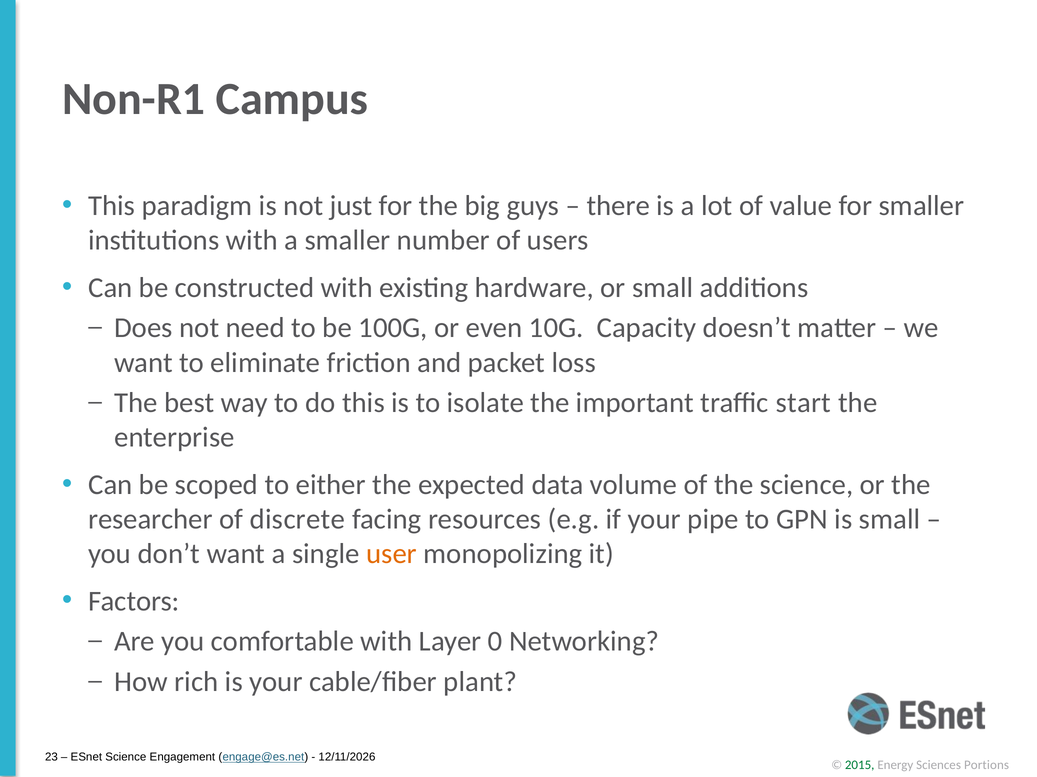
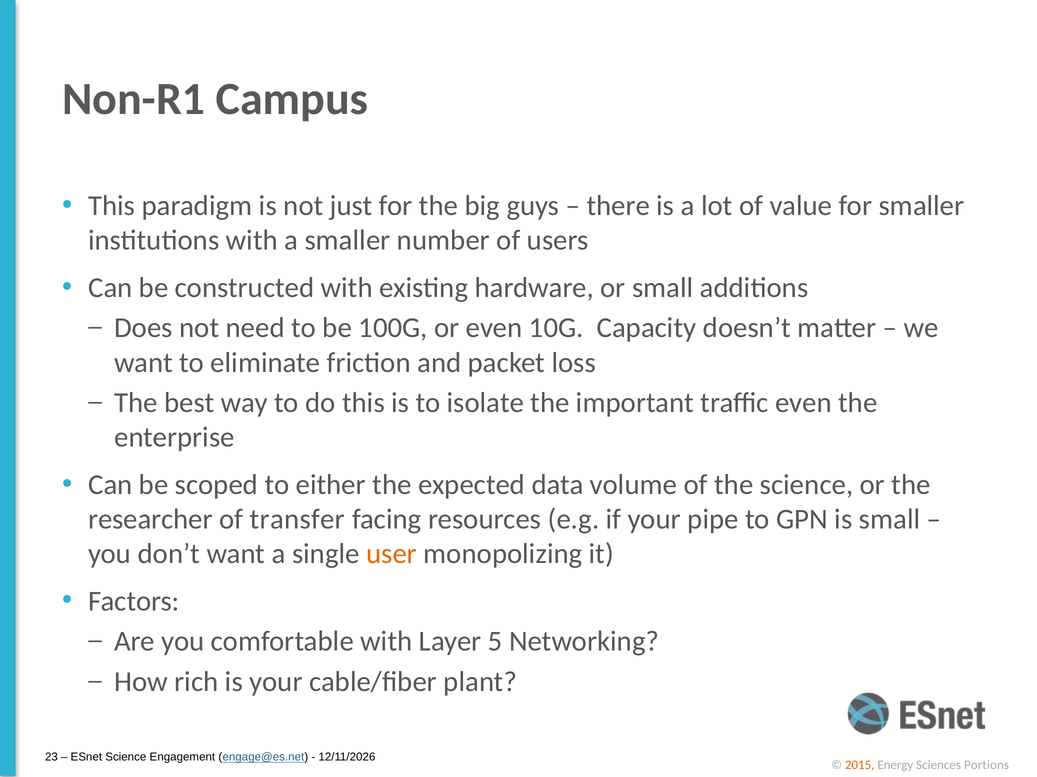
traffic start: start -> even (803, 403)
discrete: discrete -> transfer (297, 520)
0: 0 -> 5 (495, 642)
2015 colour: green -> orange (860, 766)
